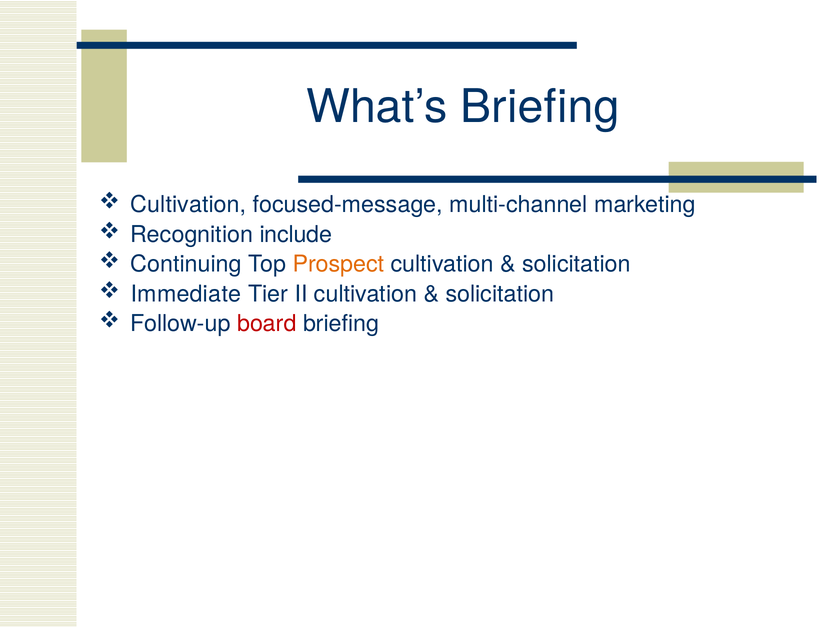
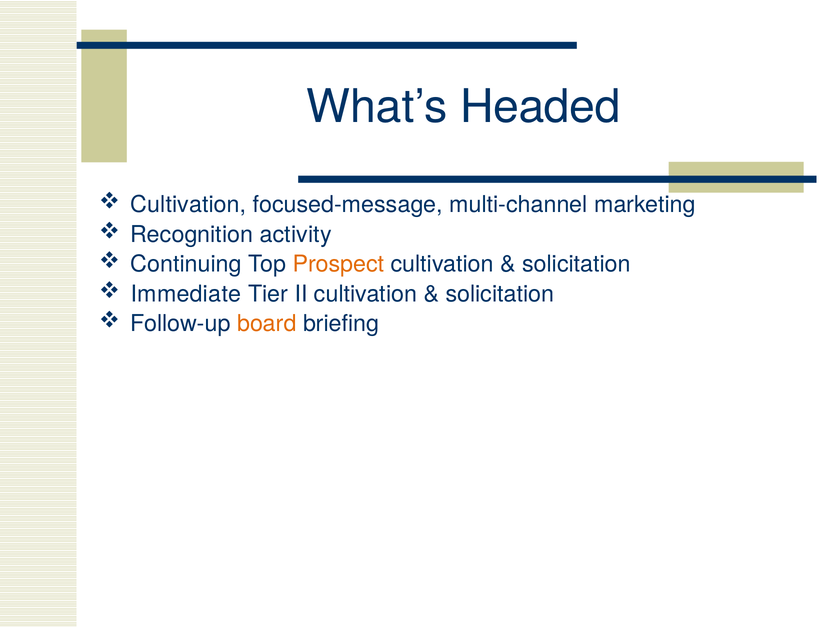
What’s Briefing: Briefing -> Headed (540, 107)
include: include -> activity (296, 235)
board colour: red -> orange (267, 324)
